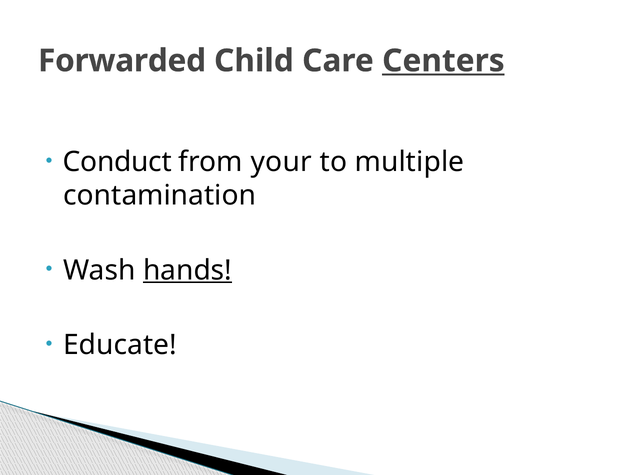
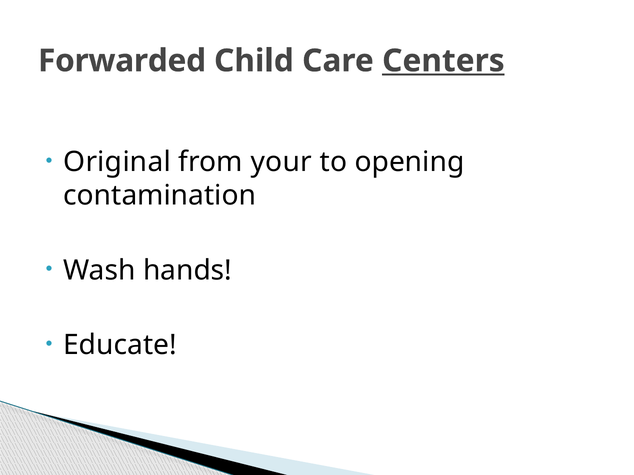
Conduct: Conduct -> Original (117, 162)
multiple: multiple -> opening (410, 162)
hands underline: present -> none (188, 271)
